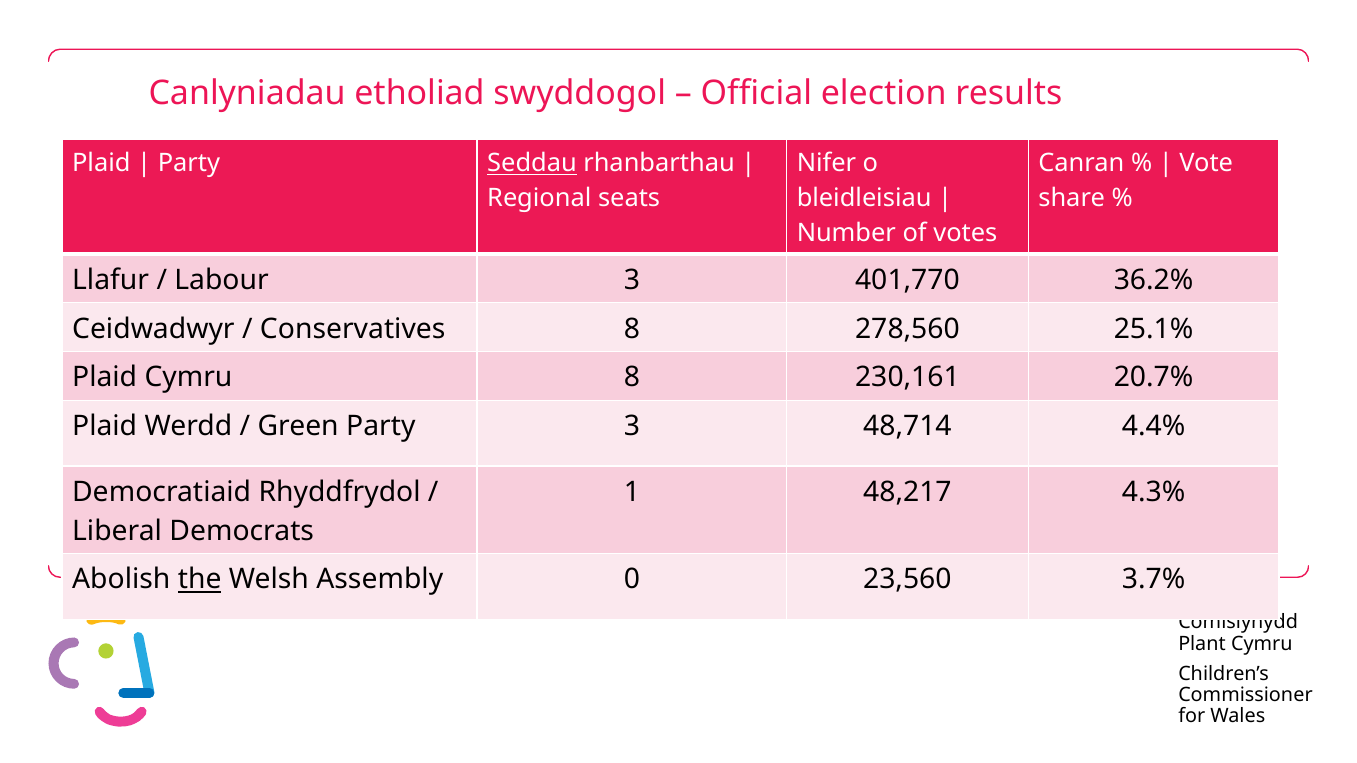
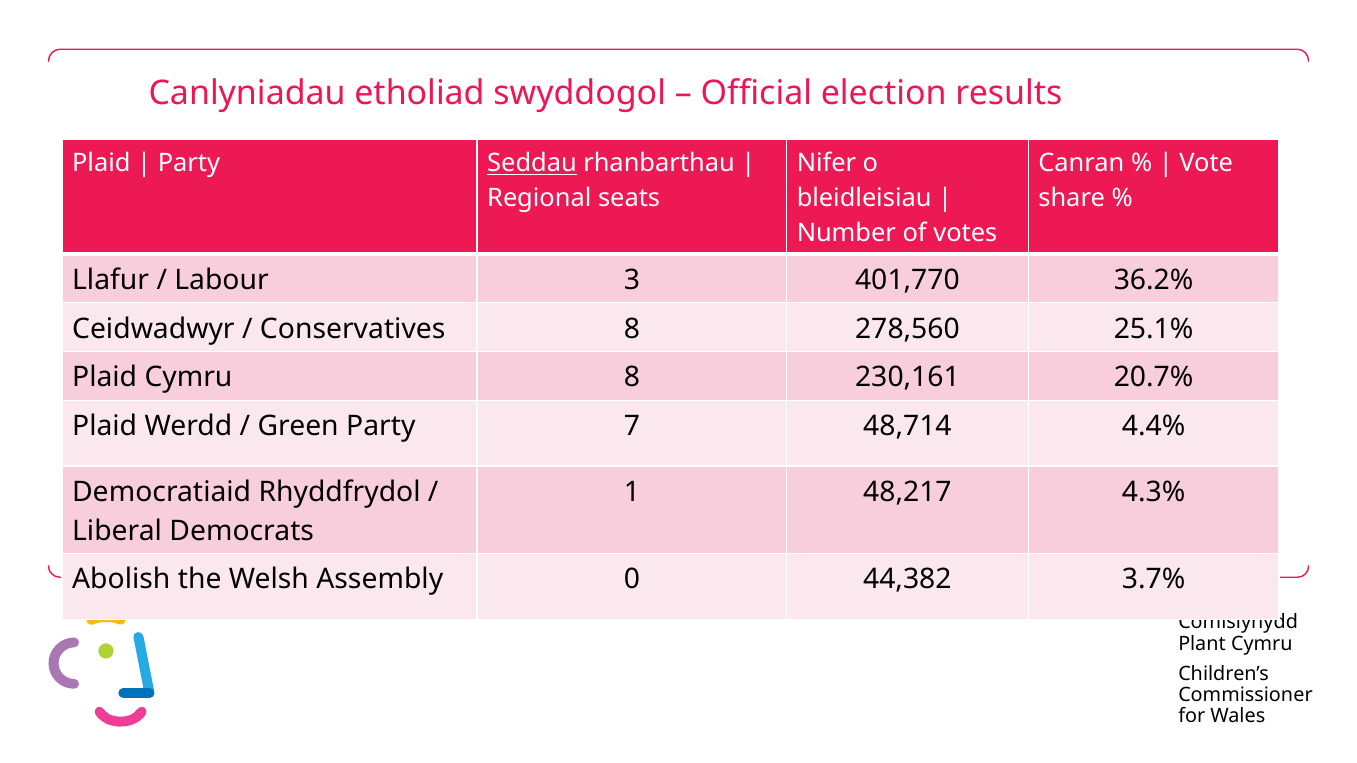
Party 3: 3 -> 7 (632, 427)
the underline: present -> none (200, 580)
23,560: 23,560 -> 44,382 (907, 580)
